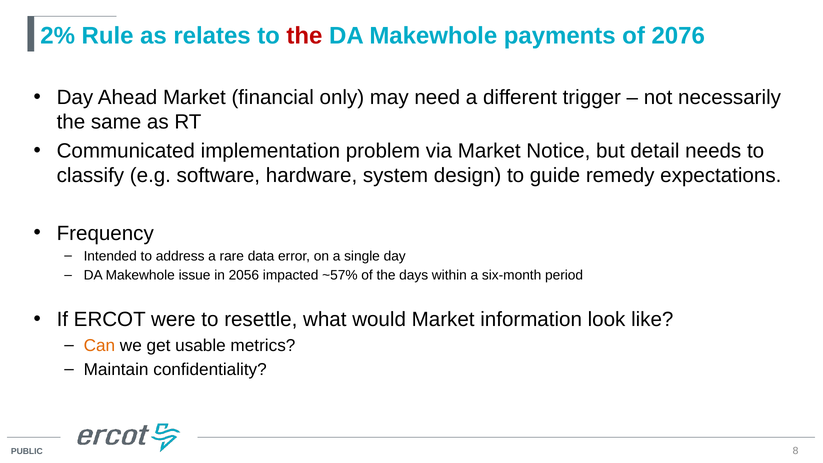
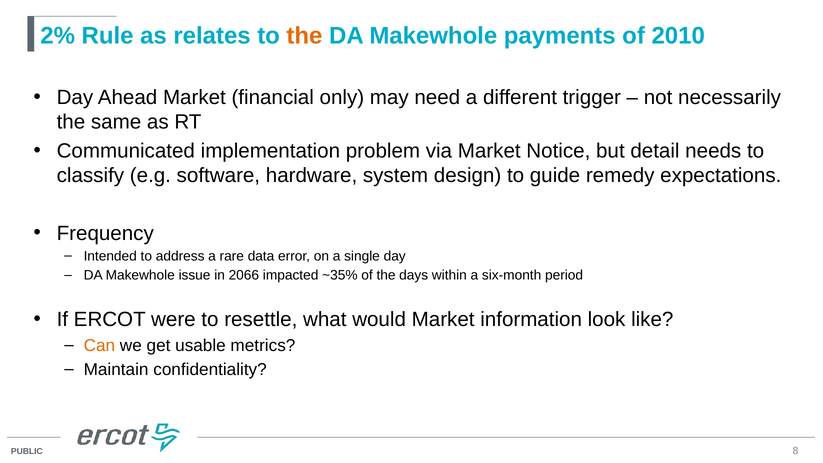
the colour: red -> orange (304, 36)
2076: 2076 -> 2010 (678, 36)
2056: 2056 -> 2066 (244, 275)
~57%: ~57% -> ~35% (340, 275)
